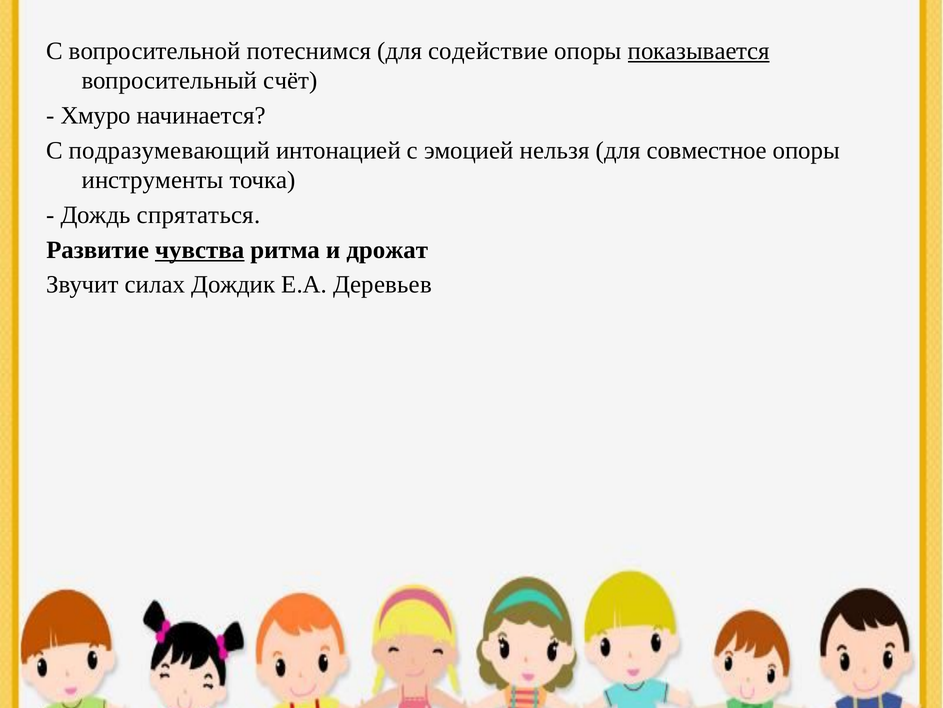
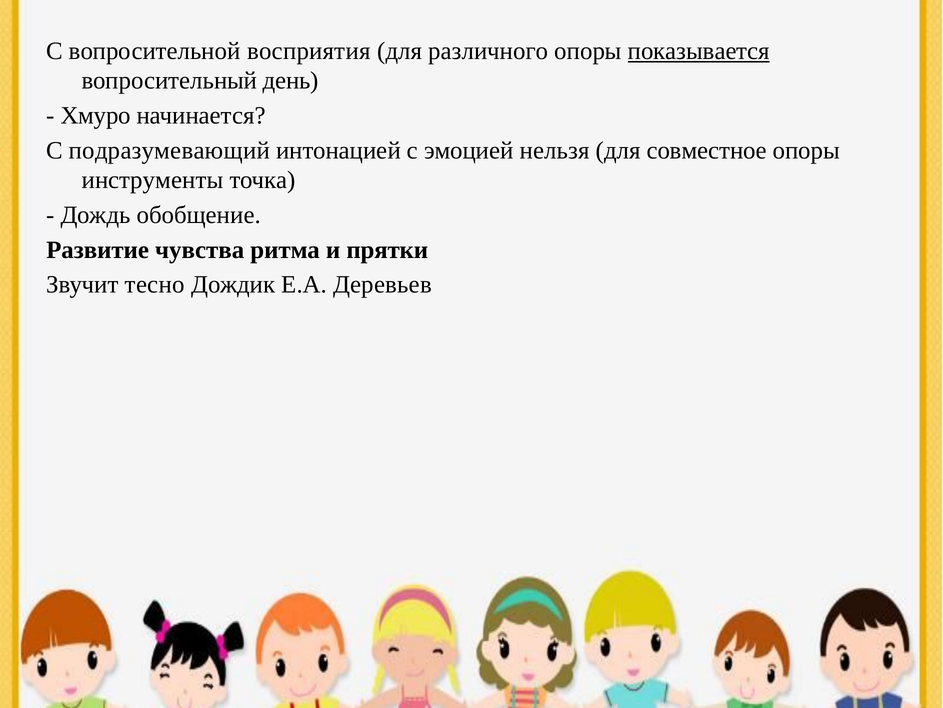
потеснимся: потеснимся -> восприятия (309, 51)
содействие: содействие -> различного (488, 51)
счёт: счёт -> день (291, 81)
спрятаться: спрятаться -> обобщение (199, 215)
чувства underline: present -> none (200, 250)
дрожат: дрожат -> прятки (387, 250)
силах: силах -> тесно (155, 284)
